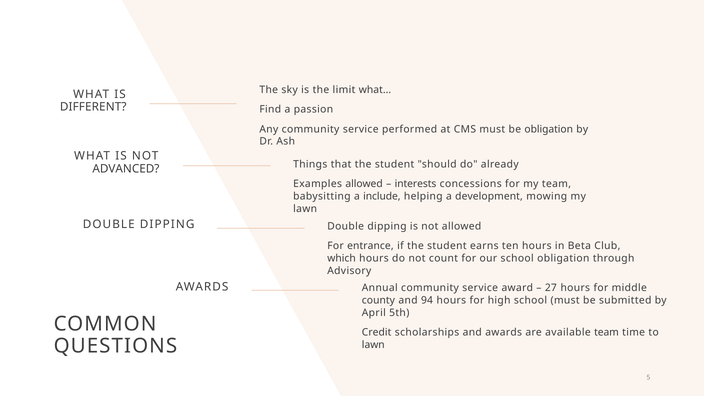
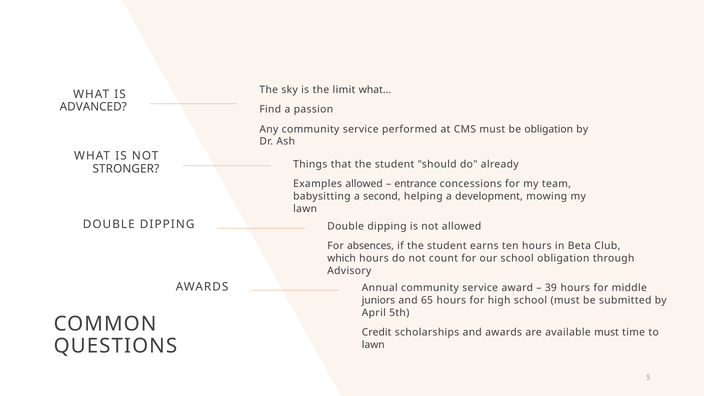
DIFFERENT: DIFFERENT -> ADVANCED (93, 107)
ADVANCED: ADVANCED -> STRONGER (126, 169)
interests: interests -> entrance (416, 184)
include: include -> second (382, 196)
entrance: entrance -> absences (371, 246)
27: 27 -> 39 (551, 288)
county: county -> juniors (378, 300)
94: 94 -> 65 (427, 300)
available team: team -> must (606, 332)
